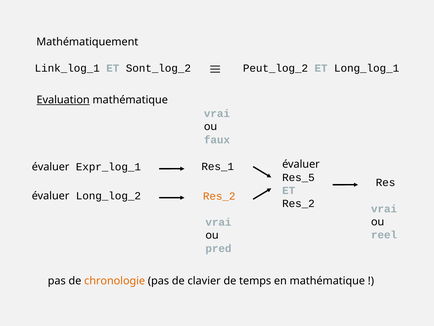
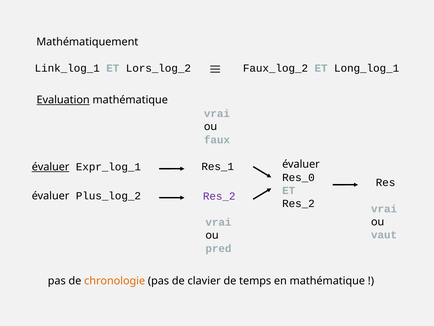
Sont_log_2: Sont_log_2 -> Lors_log_2 (158, 68)
Peut_log_2: Peut_log_2 -> Faux_log_2 (276, 68)
évaluer underline: none -> present (51, 167)
Res_5: Res_5 -> Res_0 (298, 177)
Res_2 colour: orange -> purple (219, 196)
Long_log_2: Long_log_2 -> Plus_log_2 (108, 196)
reel: reel -> vaut (384, 235)
